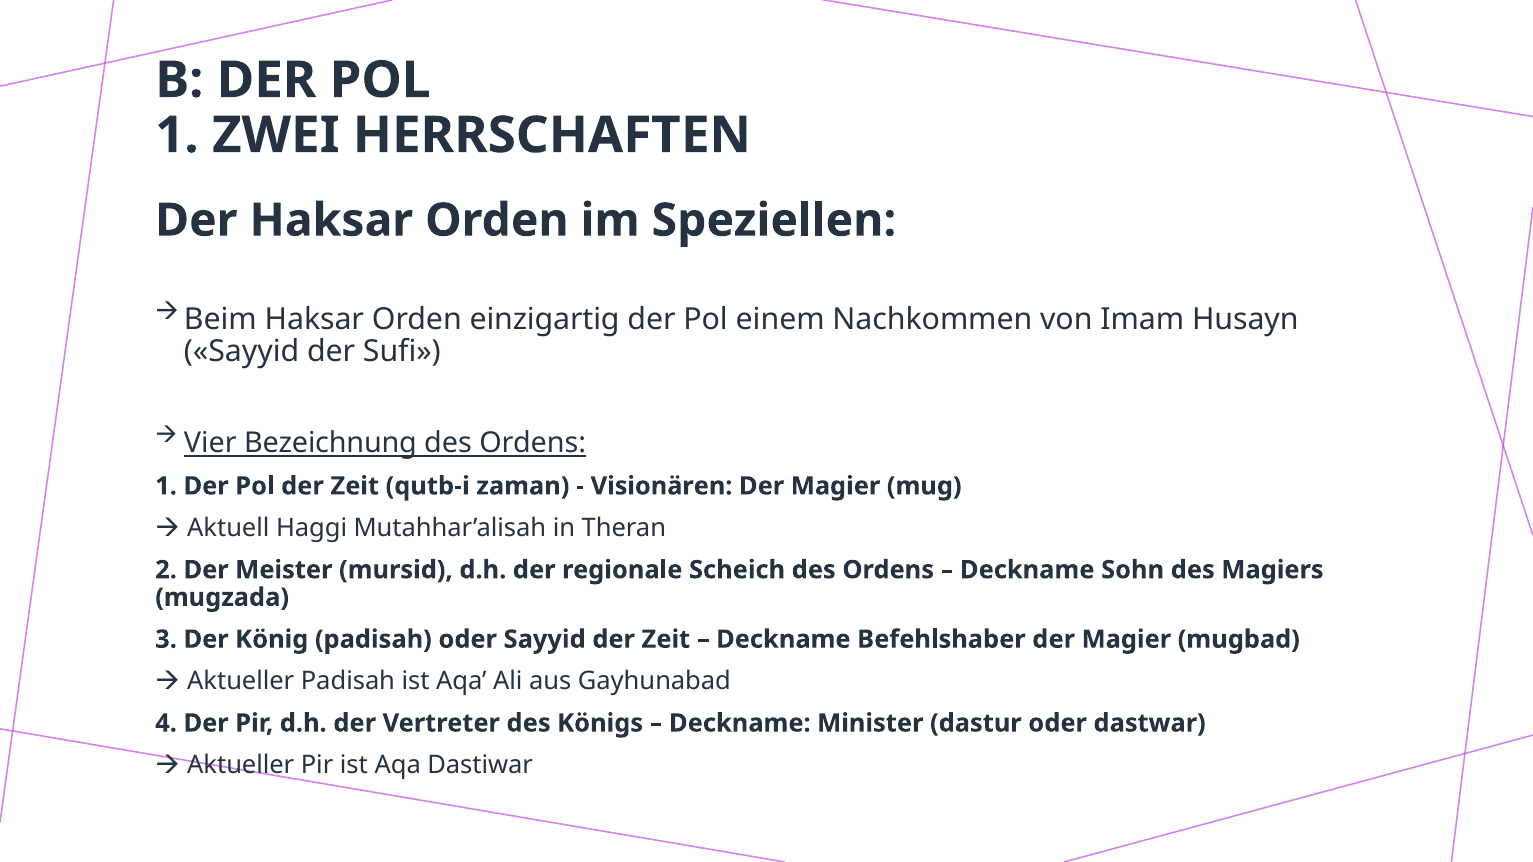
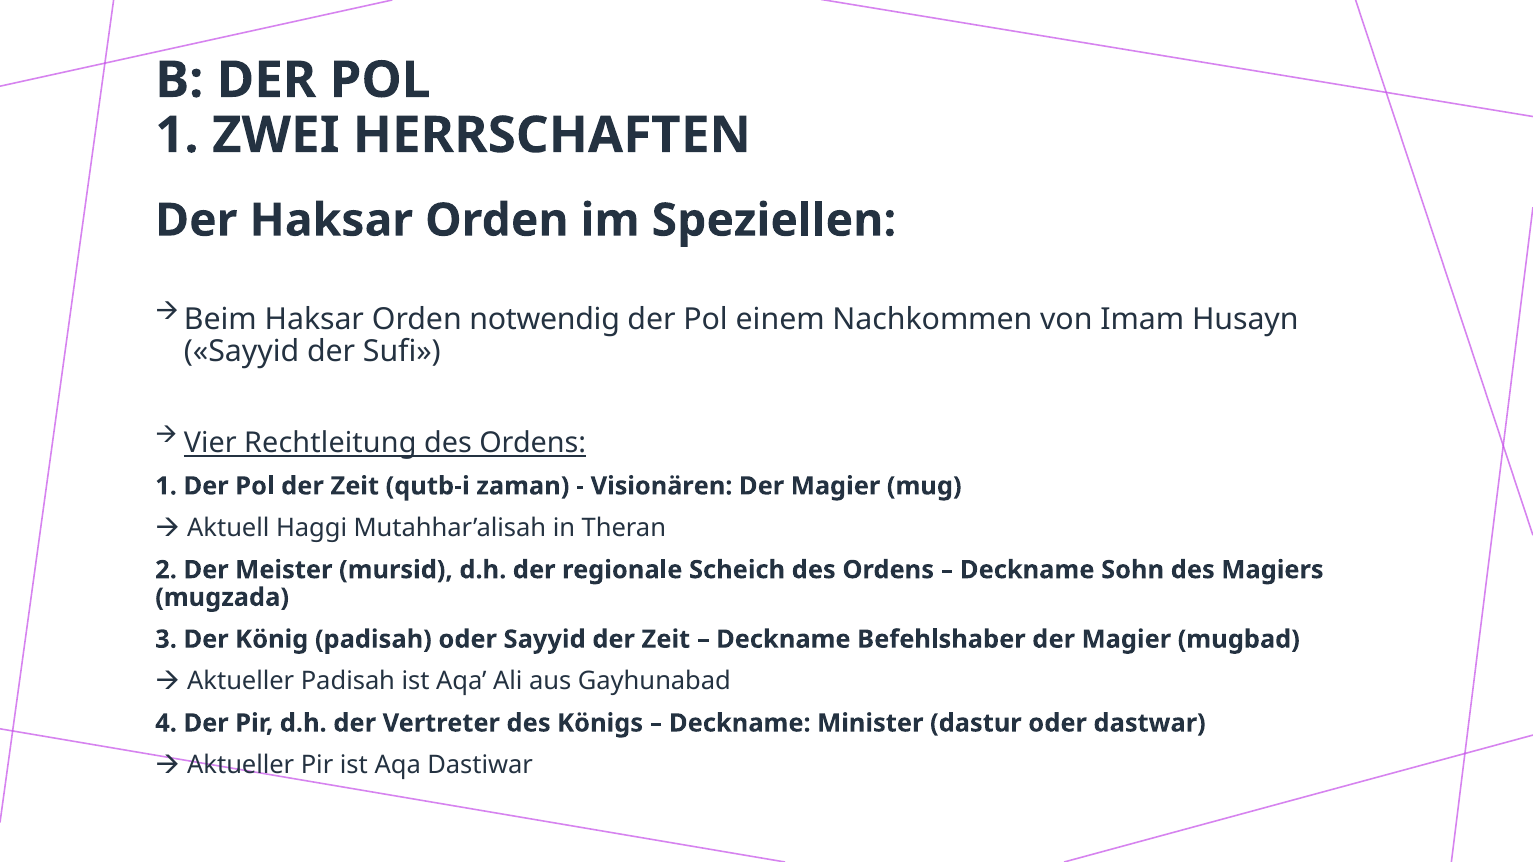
einzigartig: einzigartig -> notwendig (545, 319)
Bezeichnung: Bezeichnung -> Rechtleitung (330, 443)
